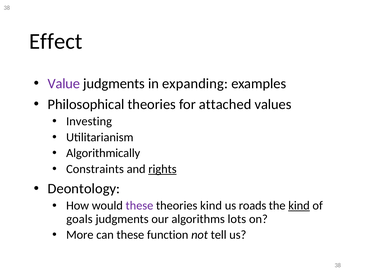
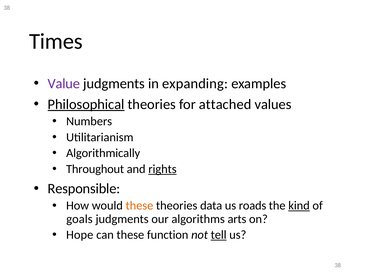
Effect: Effect -> Times (56, 41)
Philosophical underline: none -> present (86, 104)
Investing: Investing -> Numbers (89, 121)
Constraints: Constraints -> Throughout (95, 169)
Deontology: Deontology -> Responsible (84, 188)
these colour: purple -> orange (139, 205)
theories kind: kind -> data (211, 205)
lots: lots -> arts (237, 219)
More: More -> Hope (80, 234)
tell underline: none -> present (219, 234)
